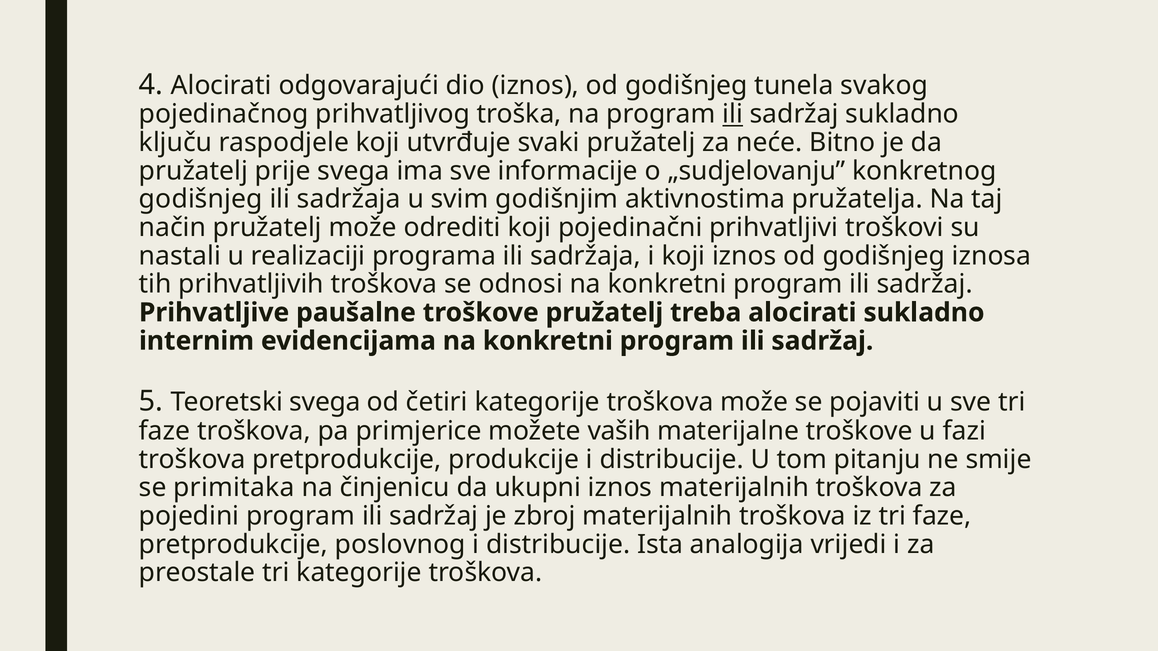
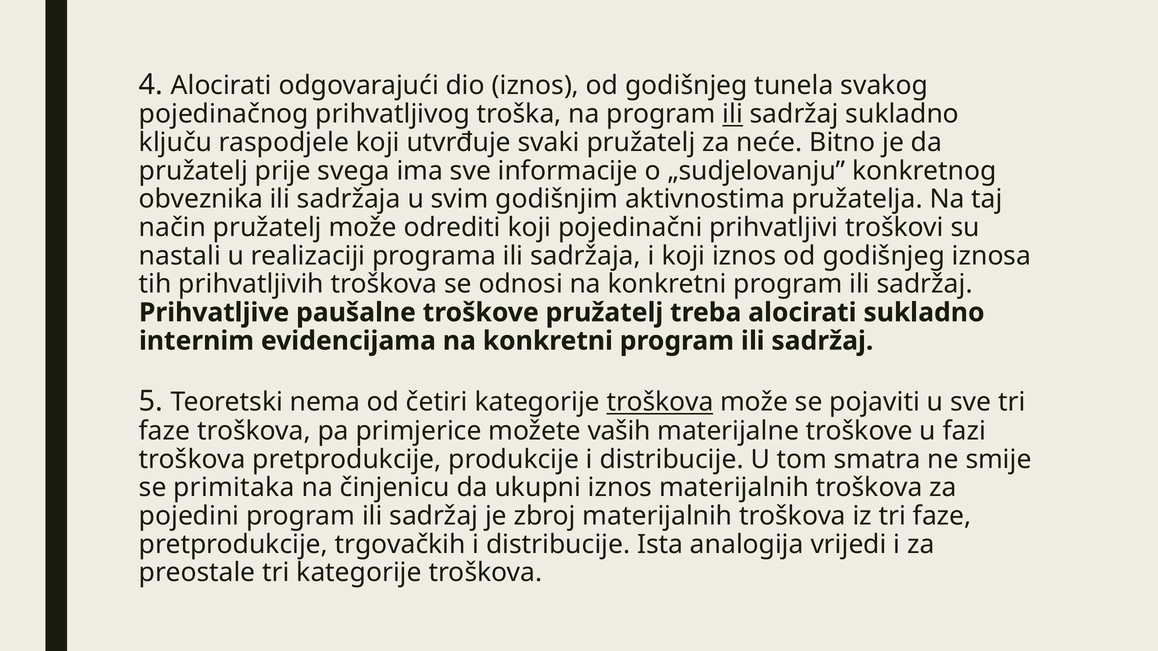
godišnjeg: godišnjeg -> obveznika (201, 199)
Teoretski svega: svega -> nema (325, 402)
troškova underline: none -> present (660, 402)
pitanju: pitanju -> smatra (877, 460)
poslovnog: poslovnog -> trgovačkih (400, 545)
